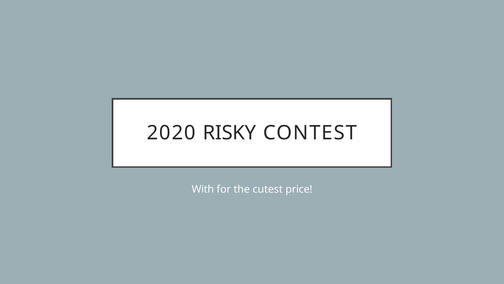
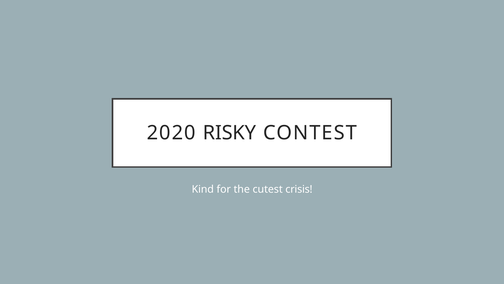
With: With -> Kind (203, 189)
price: price -> crisis (299, 189)
